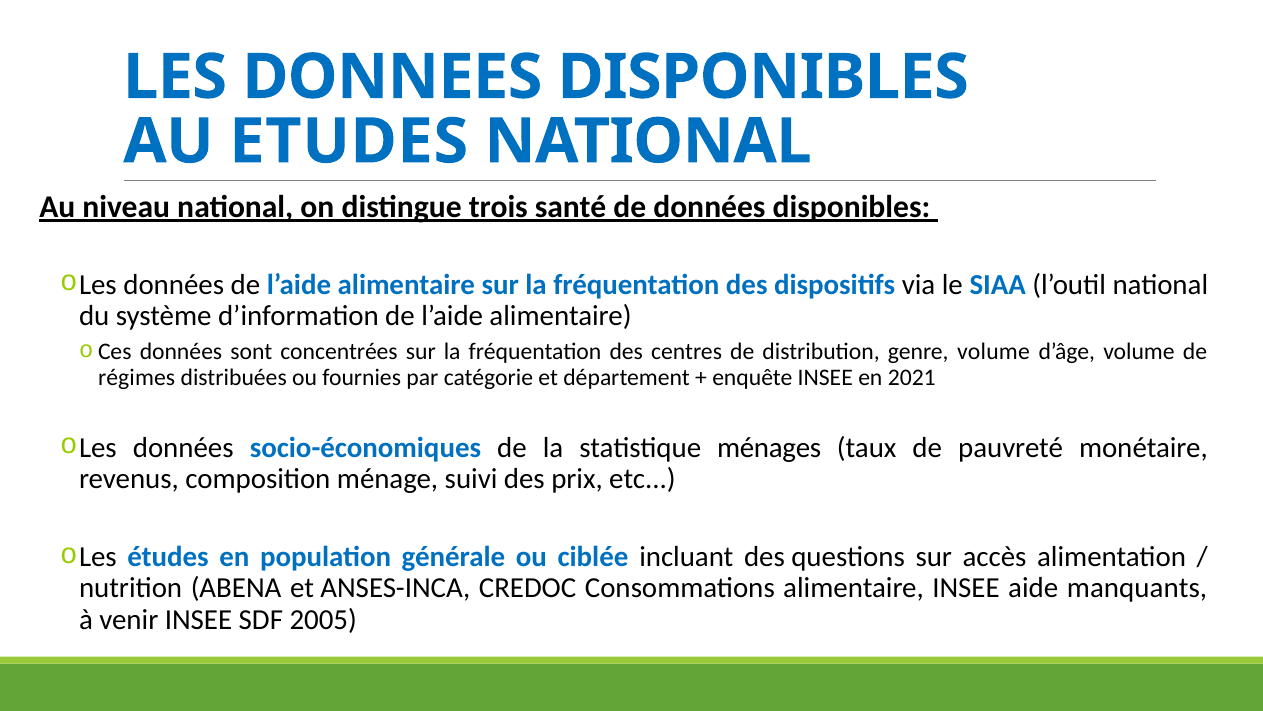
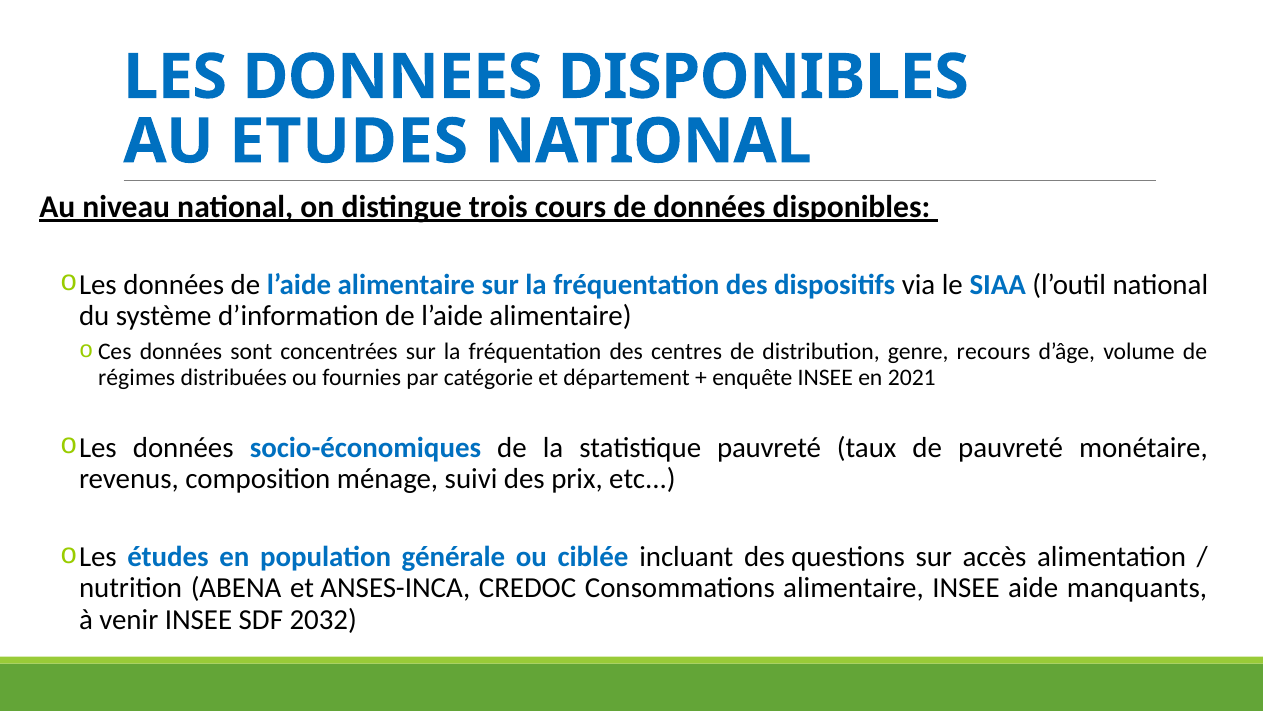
santé: santé -> cours (571, 207)
genre volume: volume -> recours (993, 352)
statistique ménages: ménages -> pauvreté (769, 447)
2005: 2005 -> 2032 (323, 619)
